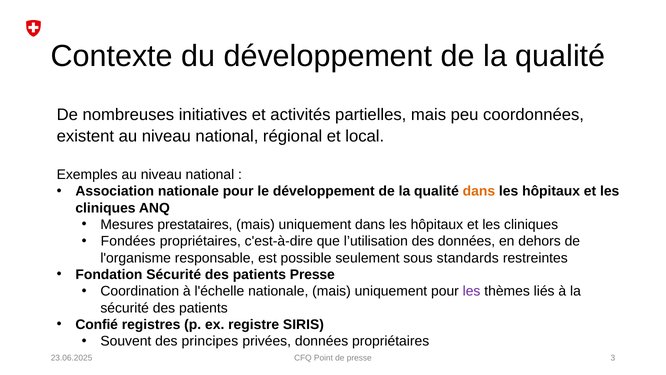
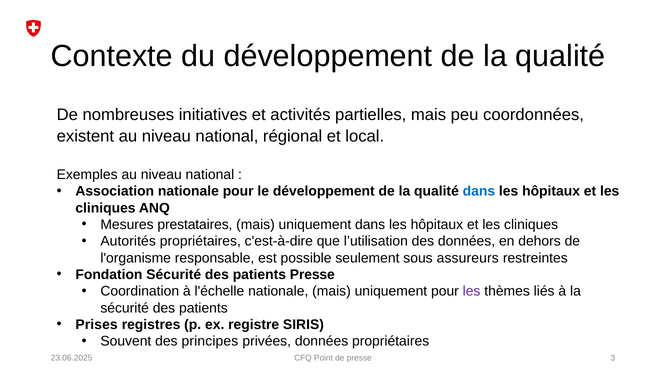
dans colour: orange -> blue (479, 191)
Fondées: Fondées -> Autorités (128, 241)
standards: standards -> assureurs (468, 258)
Confié: Confié -> Prises (97, 324)
